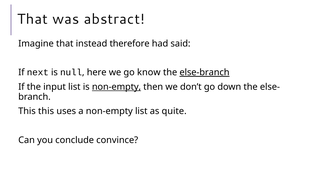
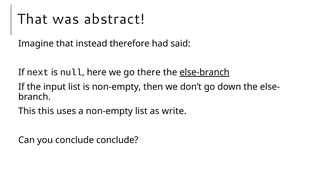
know: know -> there (149, 72)
non-empty underline: present -> none (116, 87)
quite: quite -> write (174, 111)
conclude convince: convince -> conclude (117, 140)
